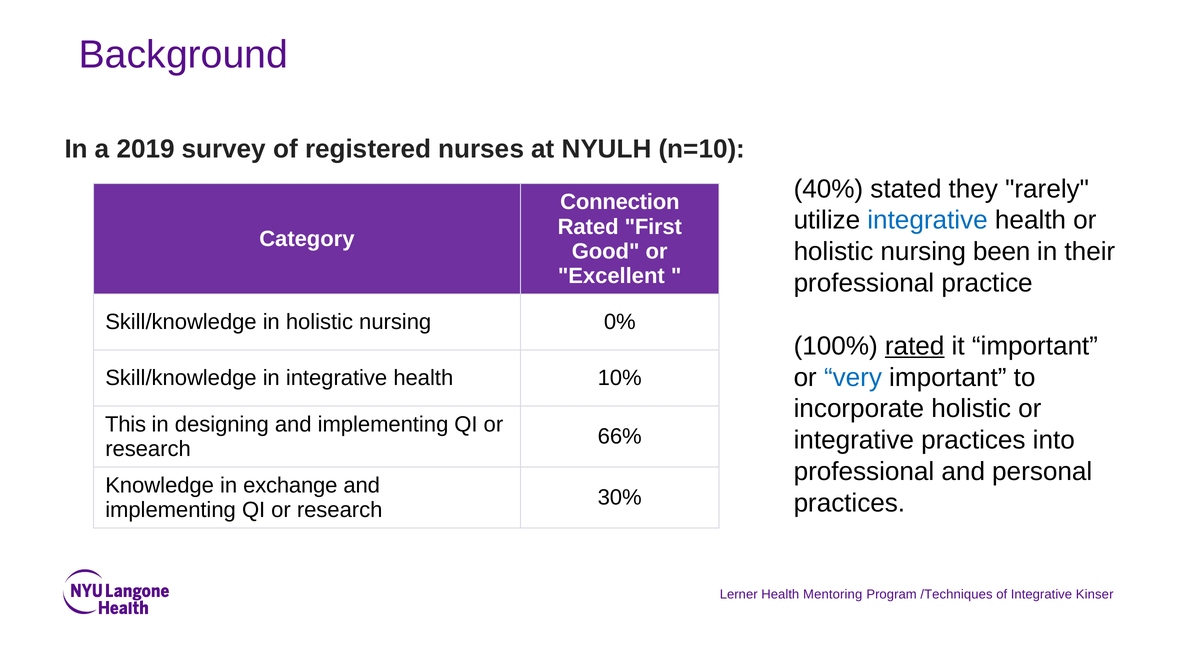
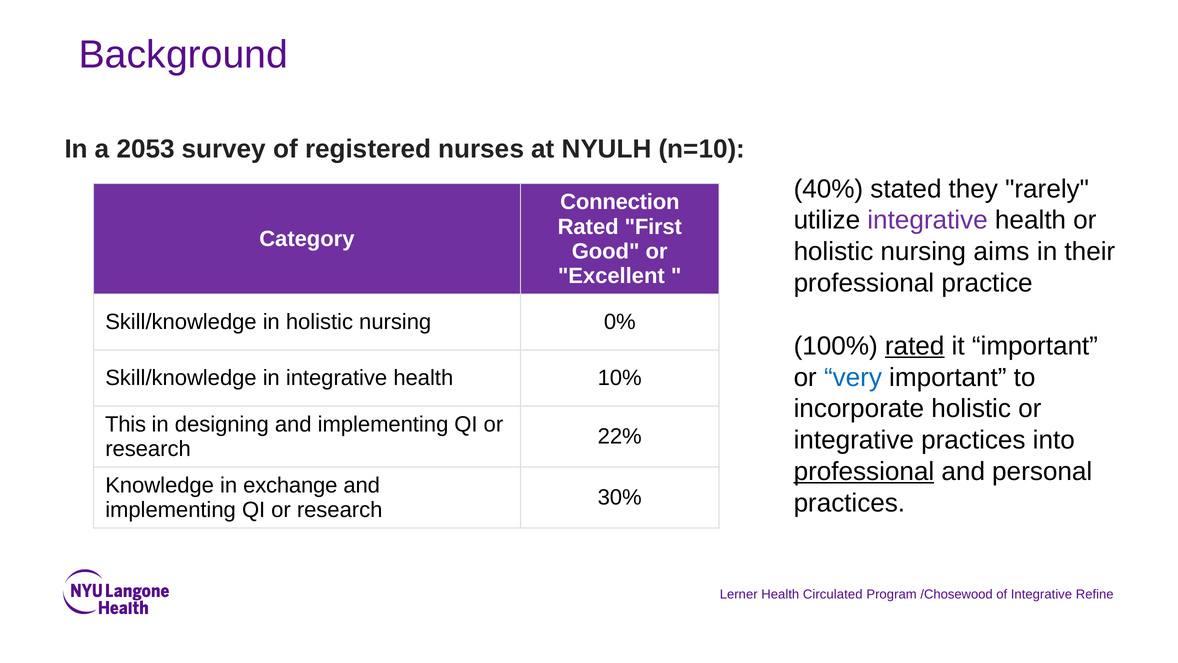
2019: 2019 -> 2053 (146, 149)
integrative colour: blue -> purple (928, 220)
been: been -> aims (1001, 252)
66%: 66% -> 22% (620, 436)
professional underline: none -> present (864, 471)
Mentoring: Mentoring -> Circulated (833, 594)
/Techniques: /Techniques -> /Chosewood (957, 594)
Kinser: Kinser -> Refine (1095, 594)
